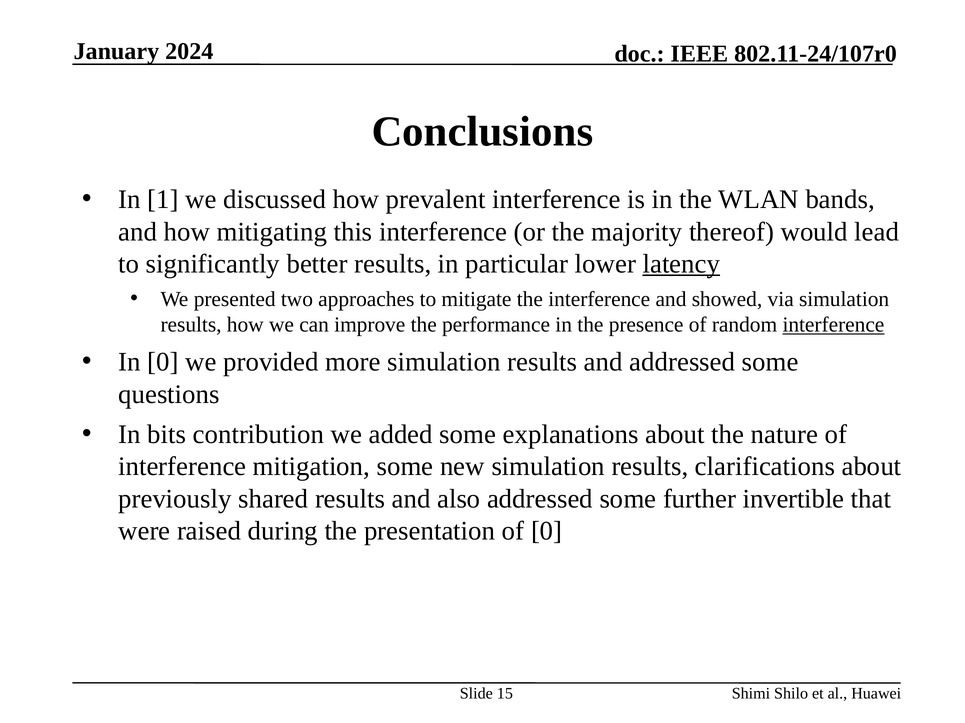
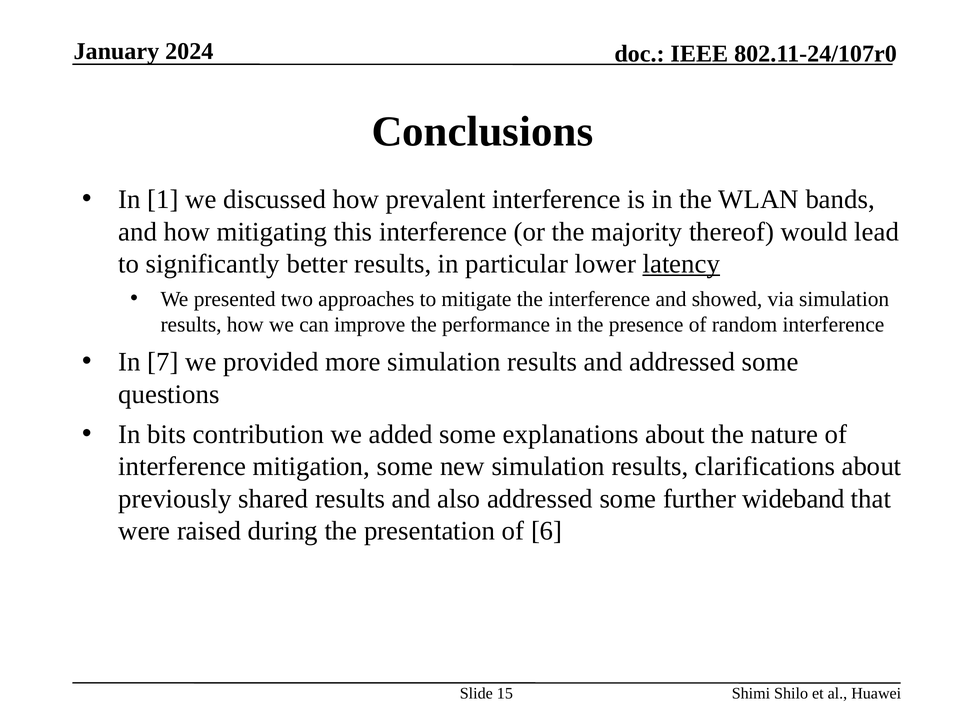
interference underline: present -> none (833, 325)
In 0: 0 -> 7 (163, 362)
invertible: invertible -> wideband (794, 499)
of 0: 0 -> 6 (547, 531)
